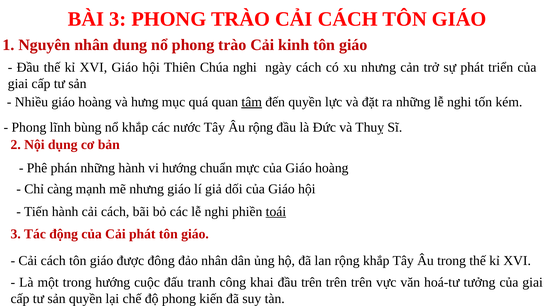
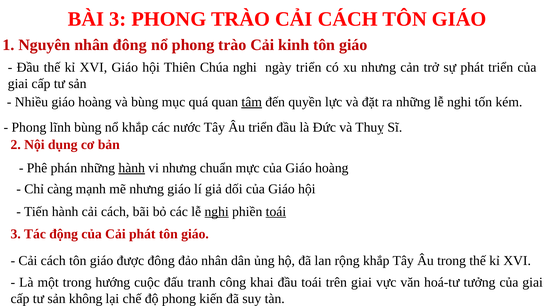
nhân dung: dung -> đông (130, 45)
ngày cách: cách -> triển (309, 67)
và hưng: hưng -> bùng (145, 102)
Âu rộng: rộng -> triển (261, 128)
hành underline: none -> present (132, 168)
vi hướng: hướng -> nhưng (179, 168)
nghi underline: none -> present (217, 212)
đầu trên: trên -> toái (311, 283)
trên: trên -> giai (361, 283)
sản quyền: quyền -> không (86, 299)
